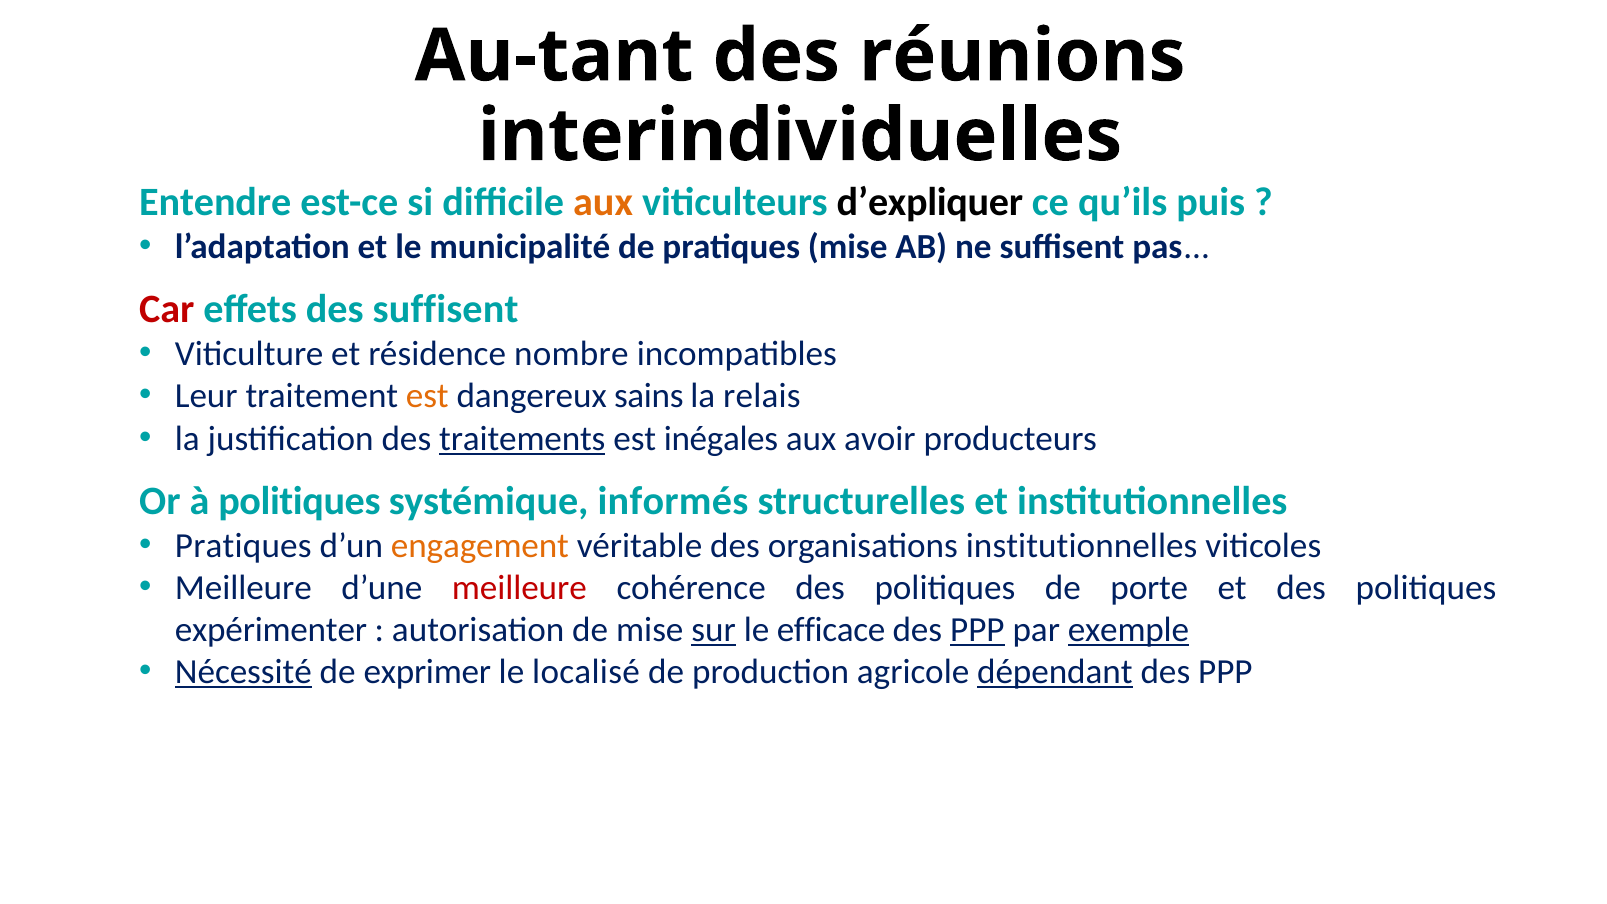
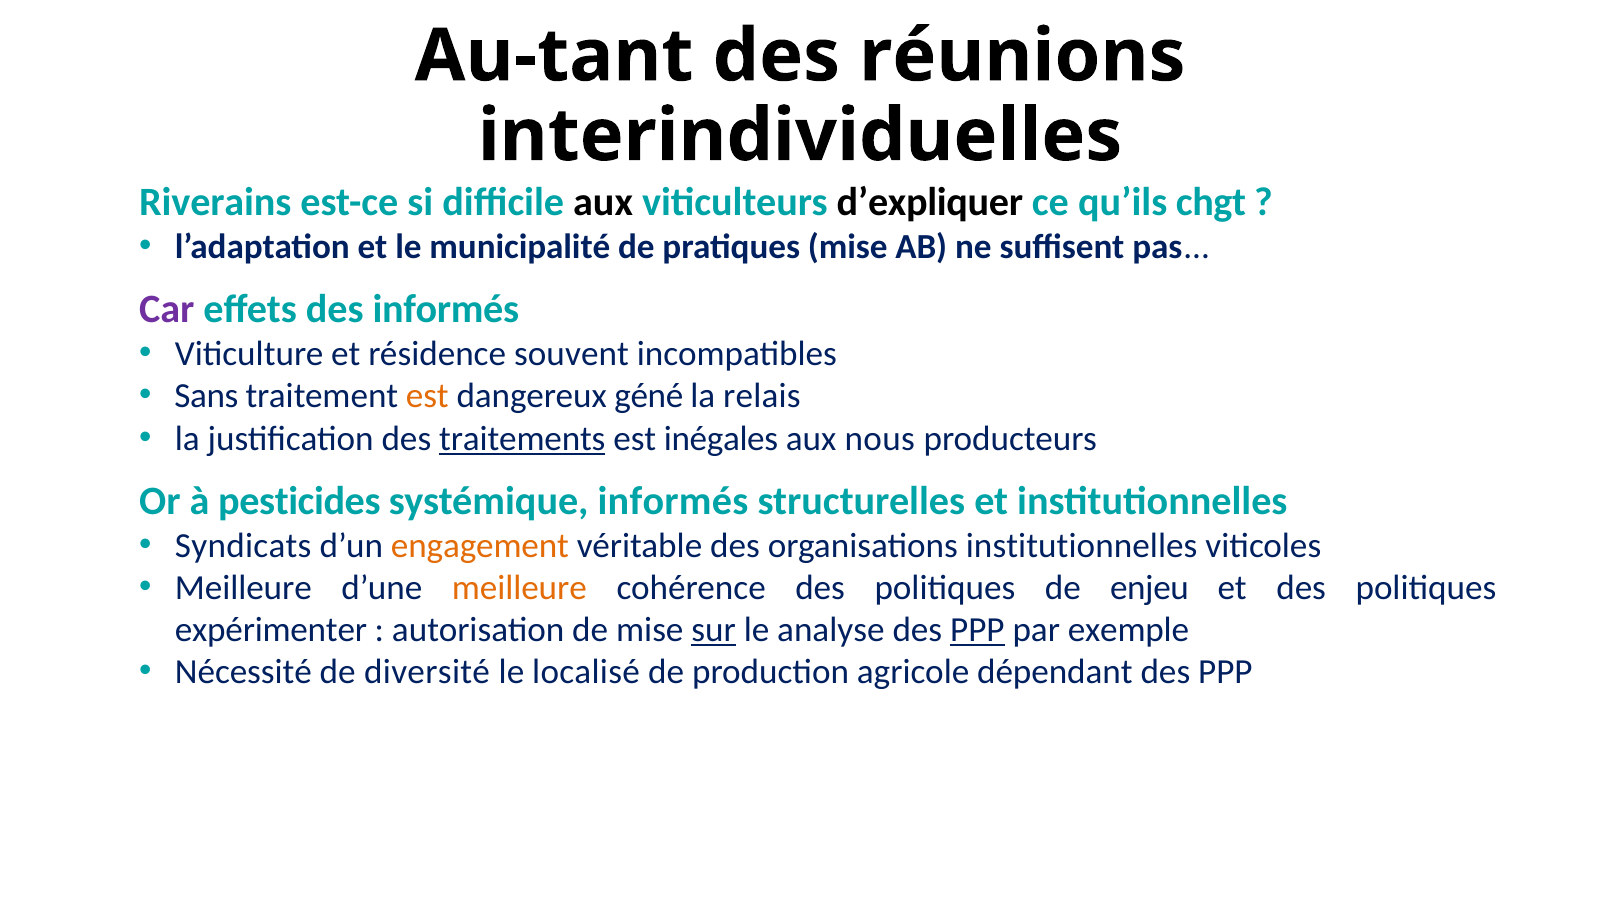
Entendre: Entendre -> Riverains (215, 202)
aux colour: orange -> black (603, 202)
puis: puis -> chgt (1211, 202)
Car colour: red -> purple (167, 309)
des suffisent: suffisent -> informés (446, 309)
nombre: nombre -> souvent (571, 354)
Leur: Leur -> Sans (206, 396)
sains: sains -> géné (649, 396)
avoir: avoir -> nous (880, 438)
à politiques: politiques -> pesticides (299, 501)
Pratiques: Pratiques -> Syndicats (243, 546)
meilleure colour: red -> orange (519, 588)
porte: porte -> enjeu (1149, 588)
efficace: efficace -> analyse (831, 630)
exemple underline: present -> none (1128, 630)
Nécessité underline: present -> none (243, 672)
exprimer: exprimer -> diversité (427, 672)
dépendant underline: present -> none (1055, 672)
